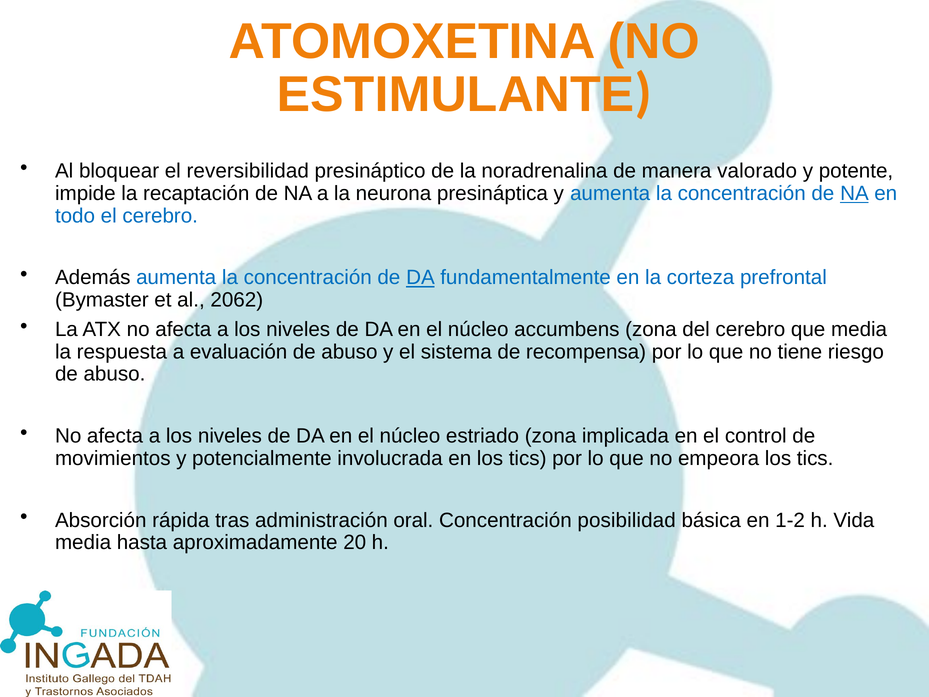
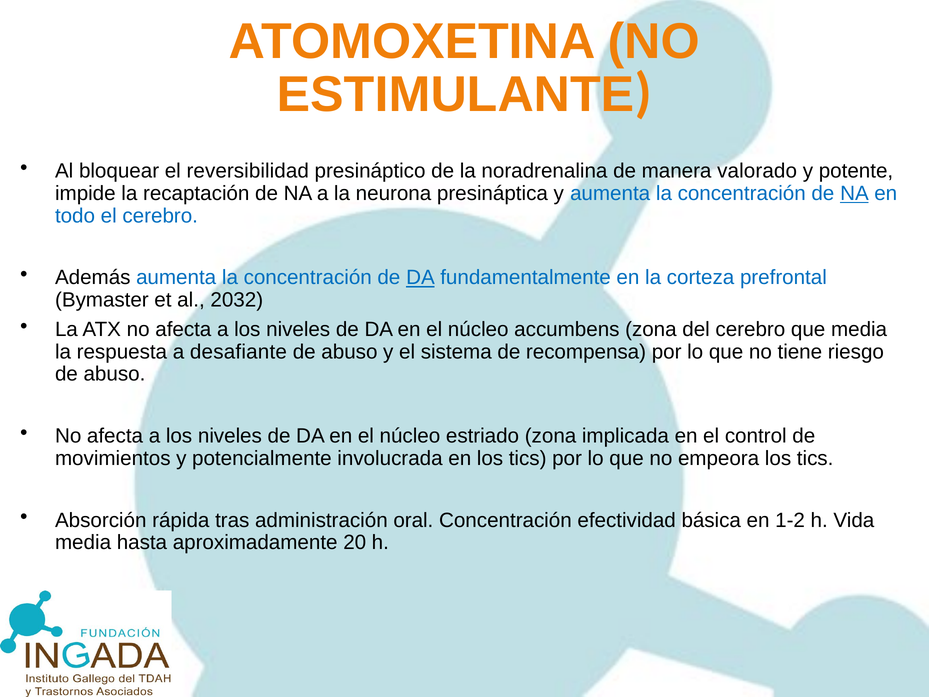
2062: 2062 -> 2032 (237, 300)
evaluación: evaluación -> desafiante (238, 352)
posibilidad: posibilidad -> efectividad (627, 520)
